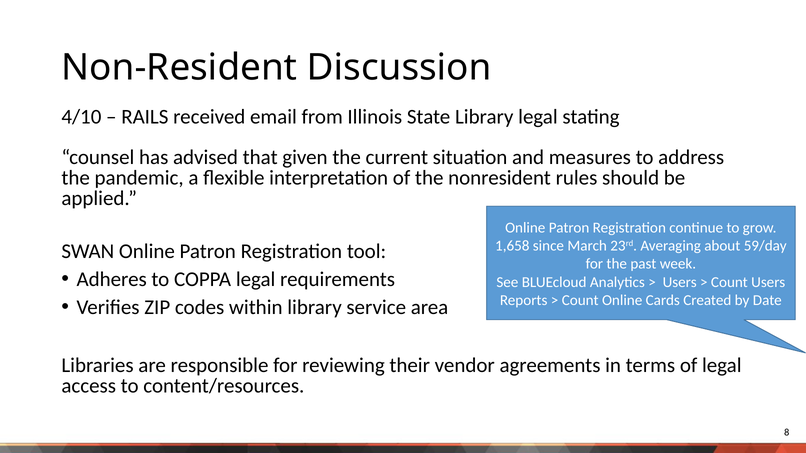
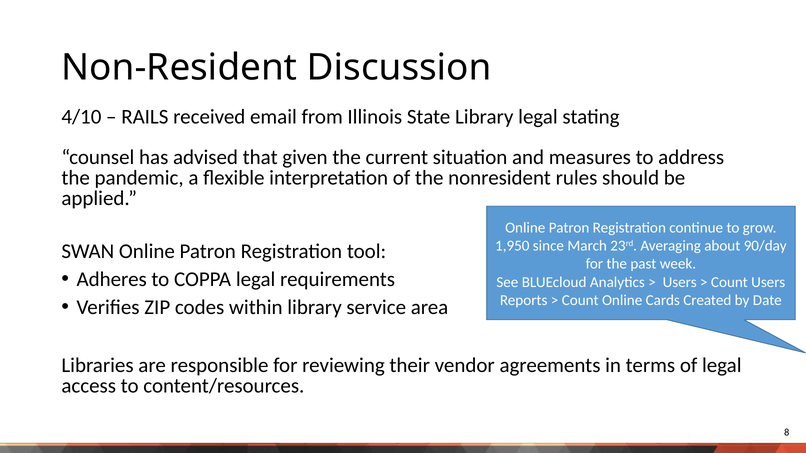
1,658: 1,658 -> 1,950 (512, 246)
59/day: 59/day -> 90/day (765, 246)
